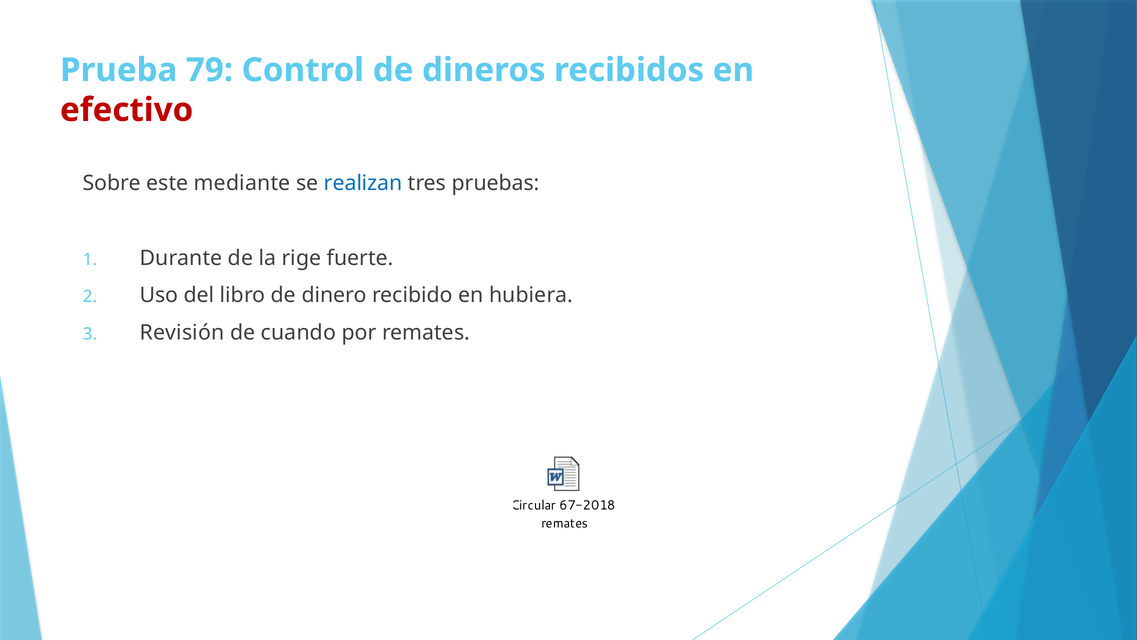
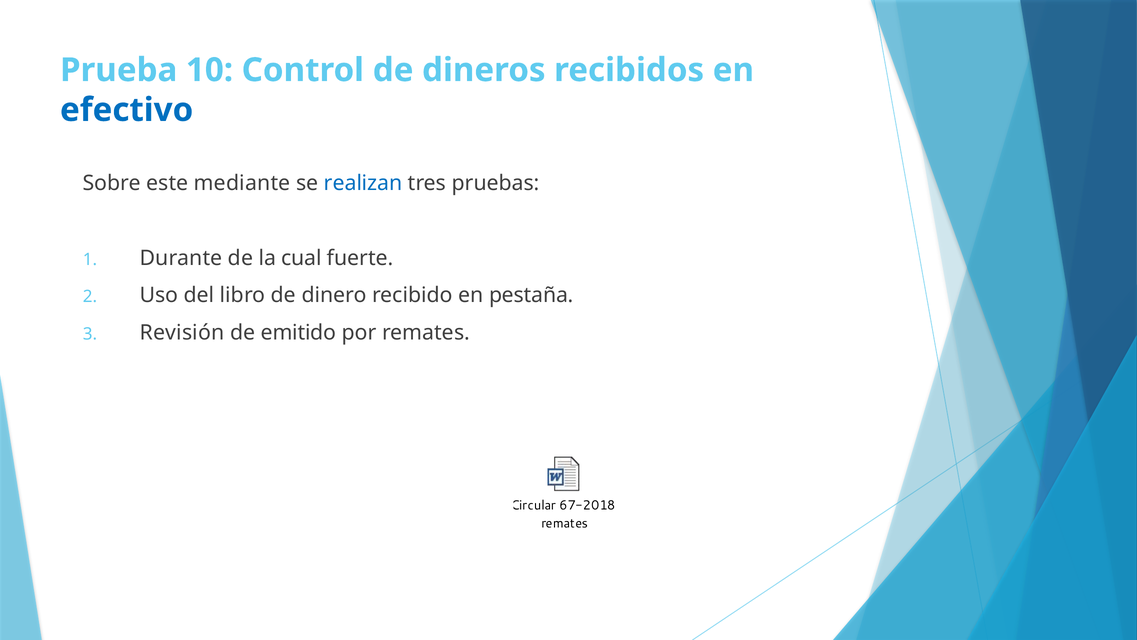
79: 79 -> 10 (209, 70)
efectivo colour: red -> blue (127, 110)
rige: rige -> cual (302, 258)
hubiera: hubiera -> pestaña (531, 295)
cuando: cuando -> emitido (299, 333)
